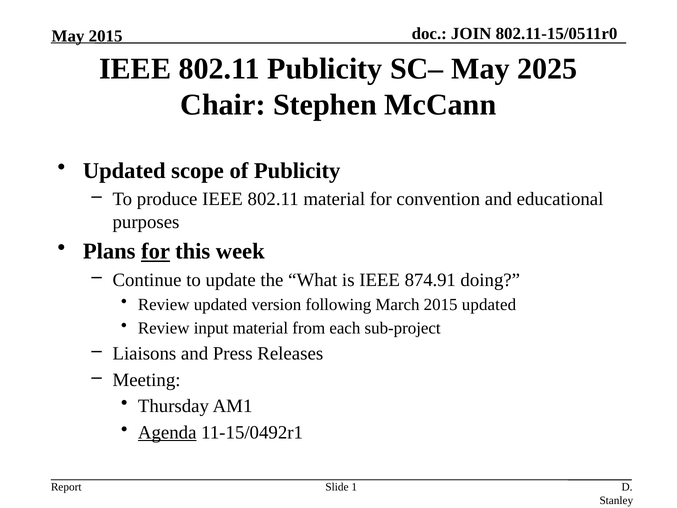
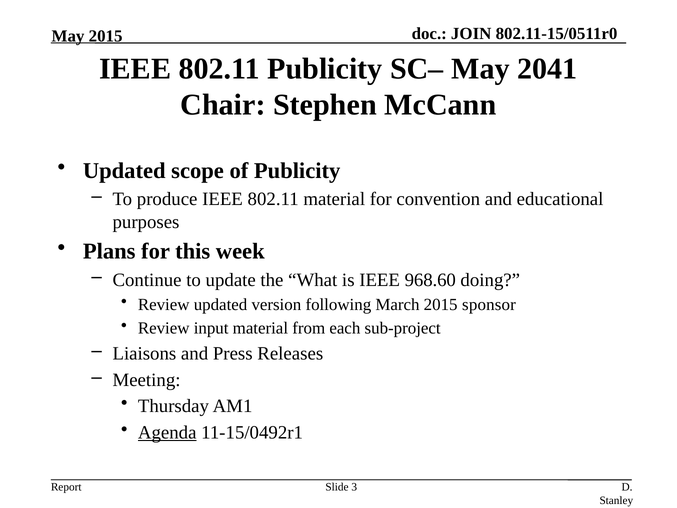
2025: 2025 -> 2041 (547, 69)
for underline: present -> none (156, 251)
874.91: 874.91 -> 968.60 (430, 280)
2015 updated: updated -> sponsor (489, 304)
1: 1 -> 3 (354, 487)
